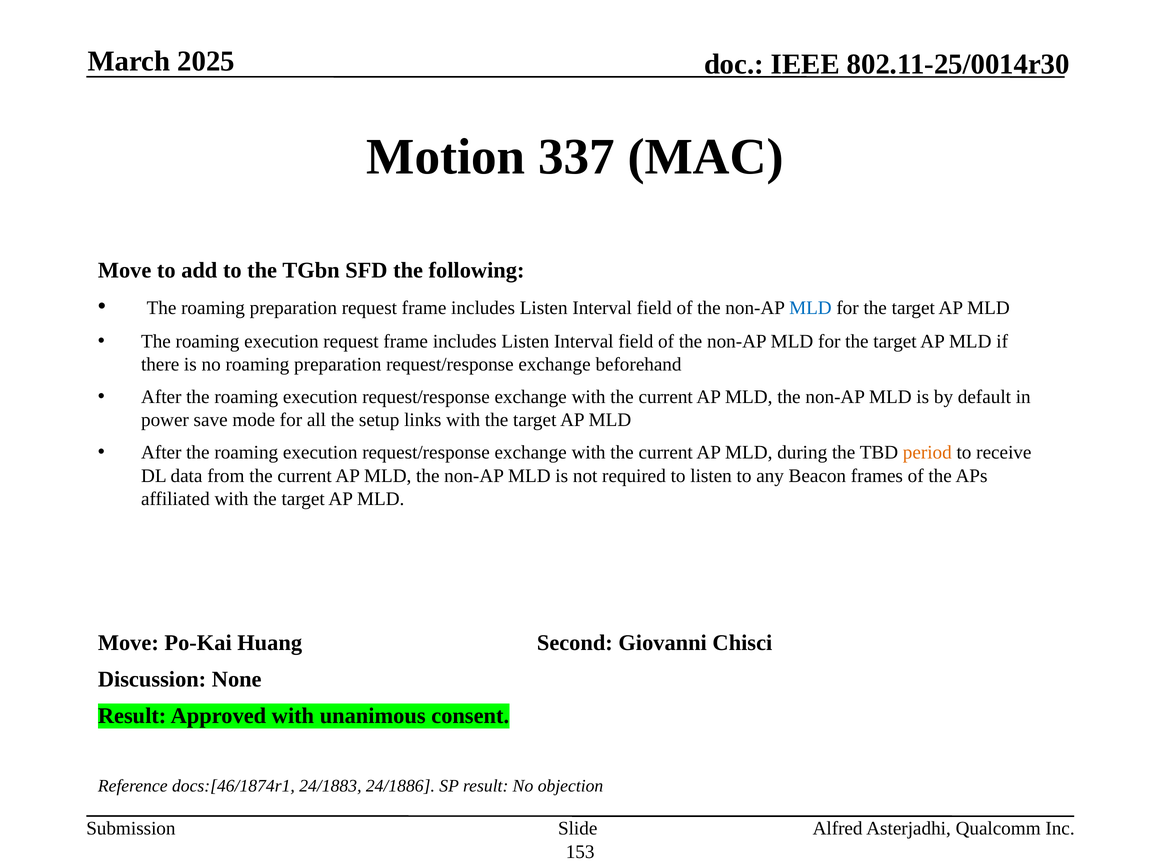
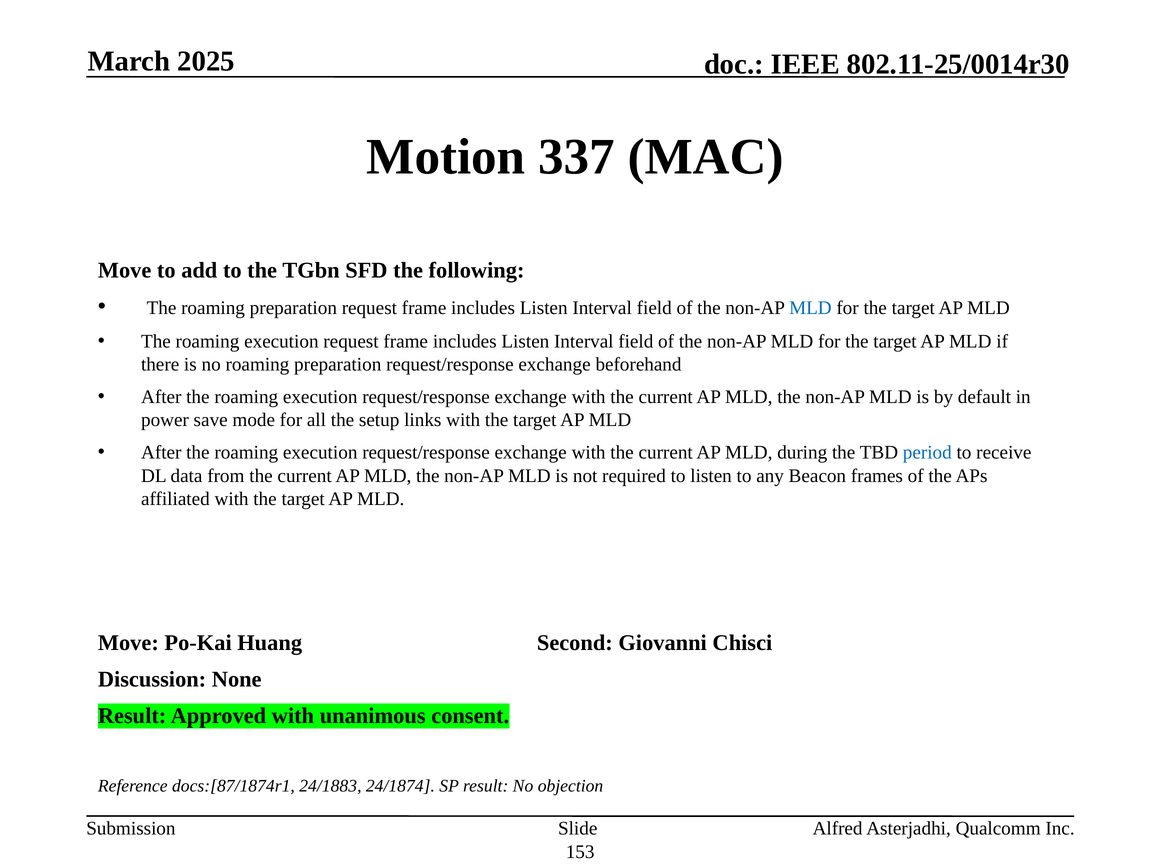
period colour: orange -> blue (927, 452)
docs:[46/1874r1: docs:[46/1874r1 -> docs:[87/1874r1 (233, 785)
24/1886: 24/1886 -> 24/1874 (400, 785)
